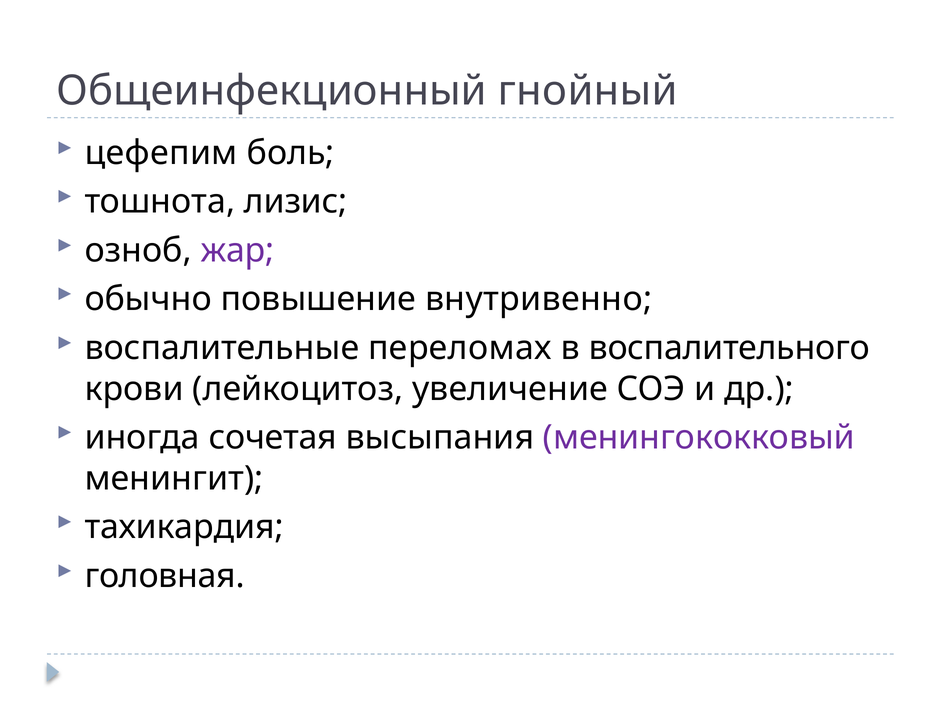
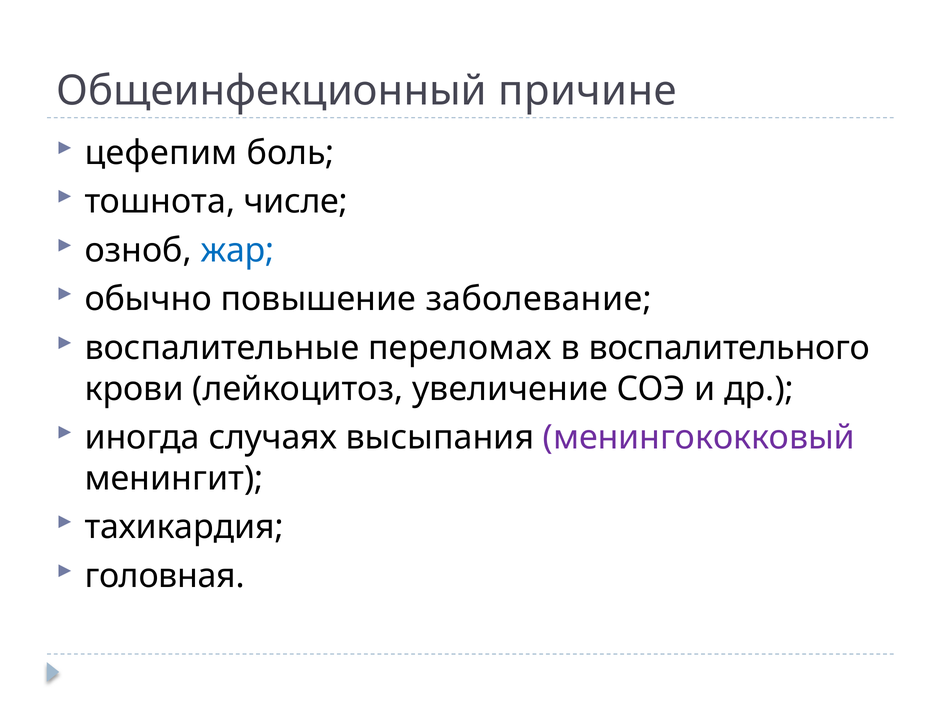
гнойный: гнойный -> причине (588, 91)
лизис: лизис -> числе (296, 202)
жар colour: purple -> blue (238, 250)
внутривенно: внутривенно -> заболевание (539, 299)
сочетая: сочетая -> случаях (273, 437)
